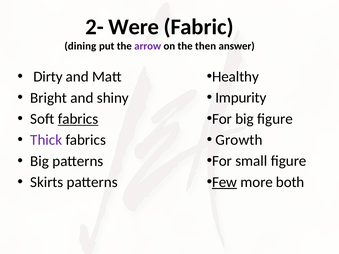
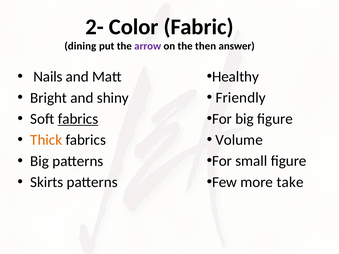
Were: Were -> Color (134, 27)
Dirty: Dirty -> Nails (48, 77)
Impurity: Impurity -> Friendly (241, 98)
Growth: Growth -> Volume (239, 140)
Thick colour: purple -> orange (46, 140)
Few underline: present -> none (225, 182)
both: both -> take (290, 182)
